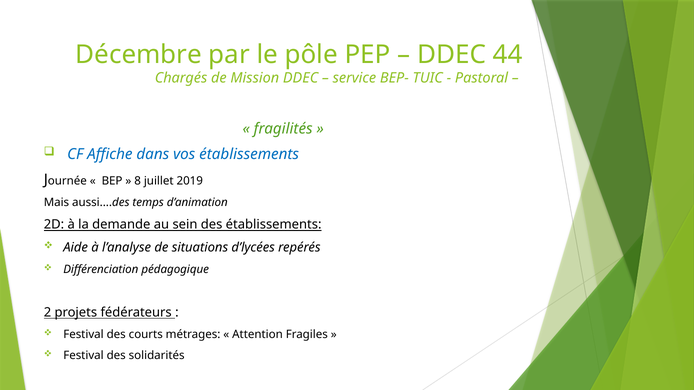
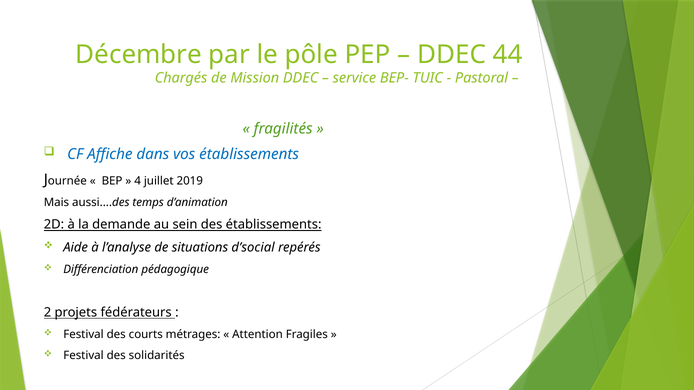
8: 8 -> 4 (138, 181)
d’lycées: d’lycées -> d’social (253, 248)
